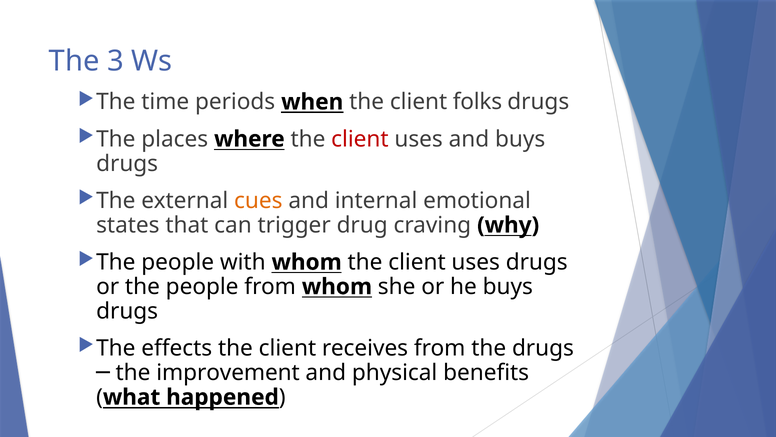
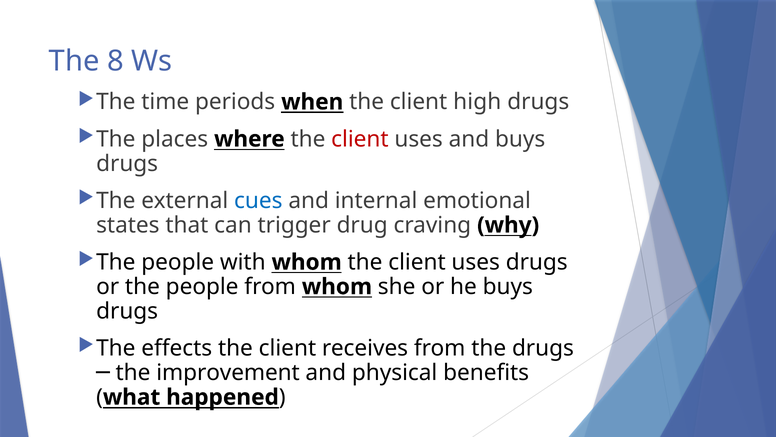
3: 3 -> 8 (115, 61)
folks: folks -> high (477, 102)
cues colour: orange -> blue (258, 200)
